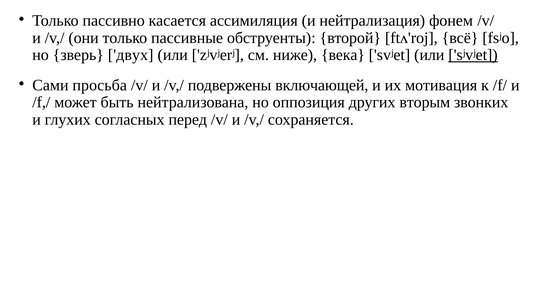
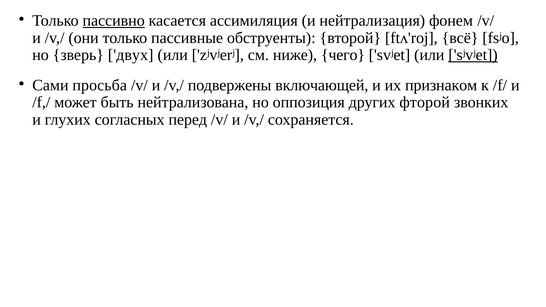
пассивно underline: none -> present (114, 21)
века: века -> чего (343, 55)
мотивация: мотивация -> признаком (441, 85)
вторым: вторым -> фторой (425, 102)
